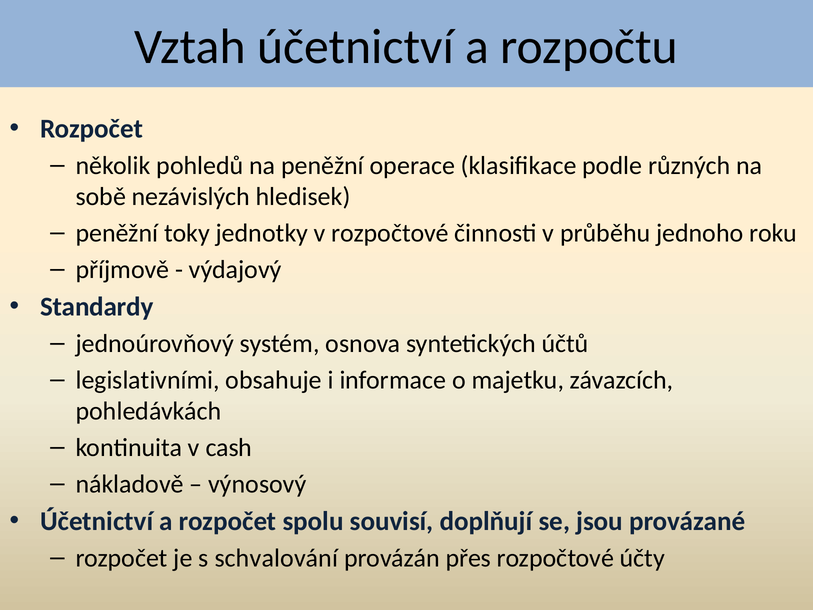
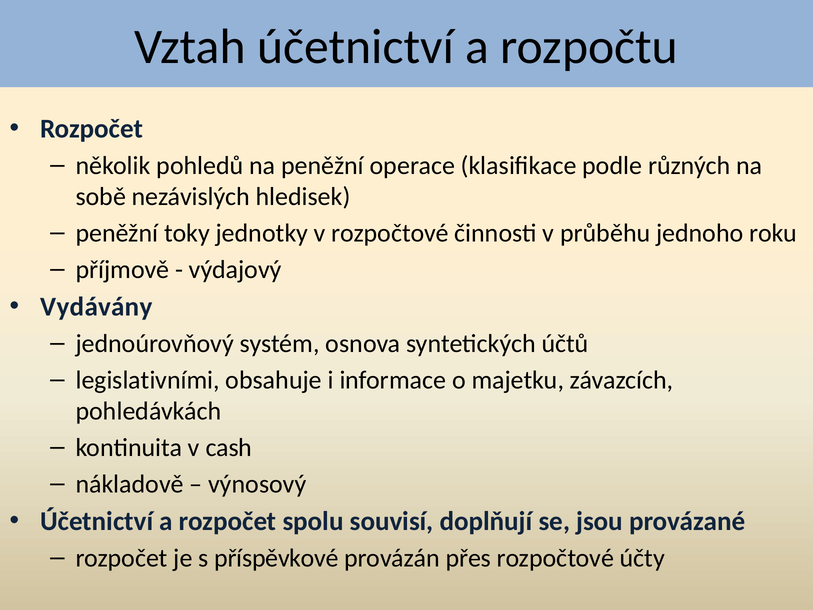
Standardy: Standardy -> Vydávány (97, 307)
schvalování: schvalování -> příspěvkové (277, 558)
